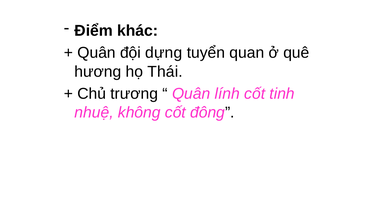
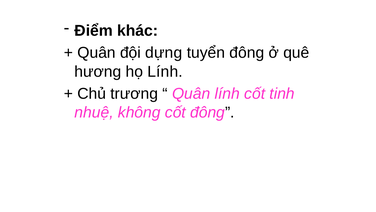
tuyển quan: quan -> đông (247, 53)
họ Thái: Thái -> Lính (165, 71)
